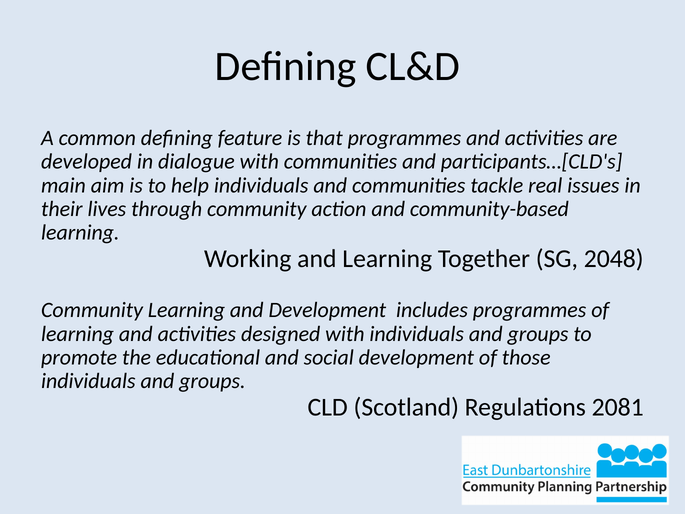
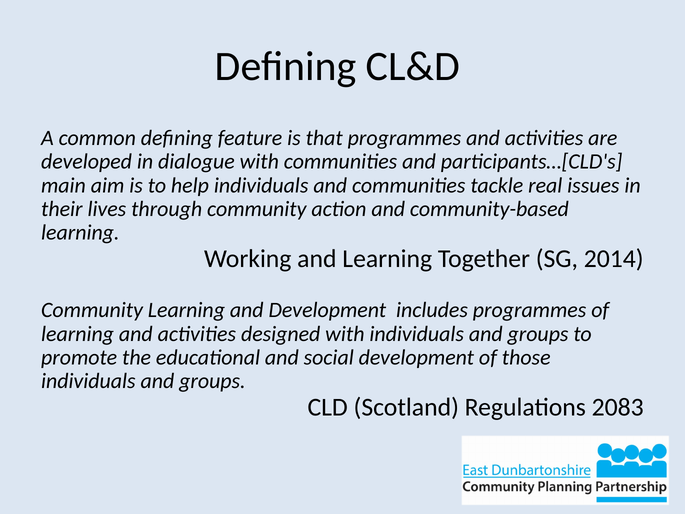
2048: 2048 -> 2014 (614, 259)
2081: 2081 -> 2083 (618, 407)
